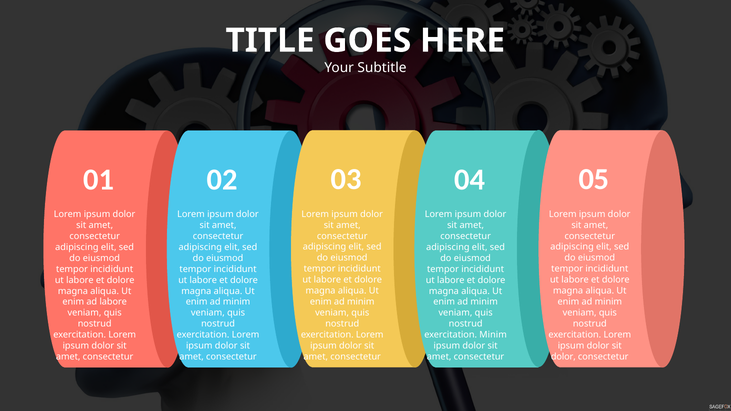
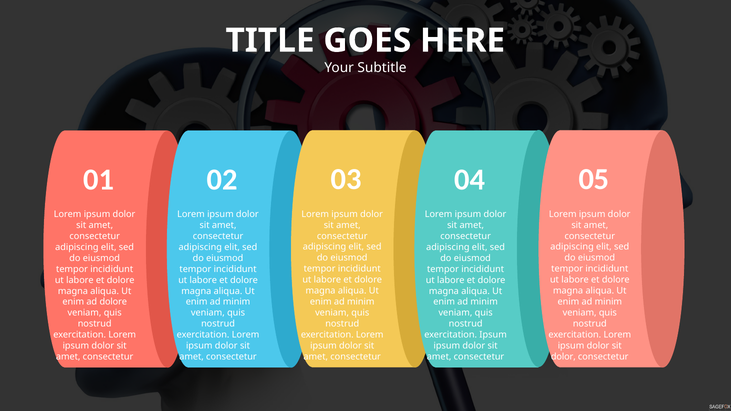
ad labore: labore -> dolore (113, 302)
exercitation Minim: Minim -> Ipsum (493, 335)
